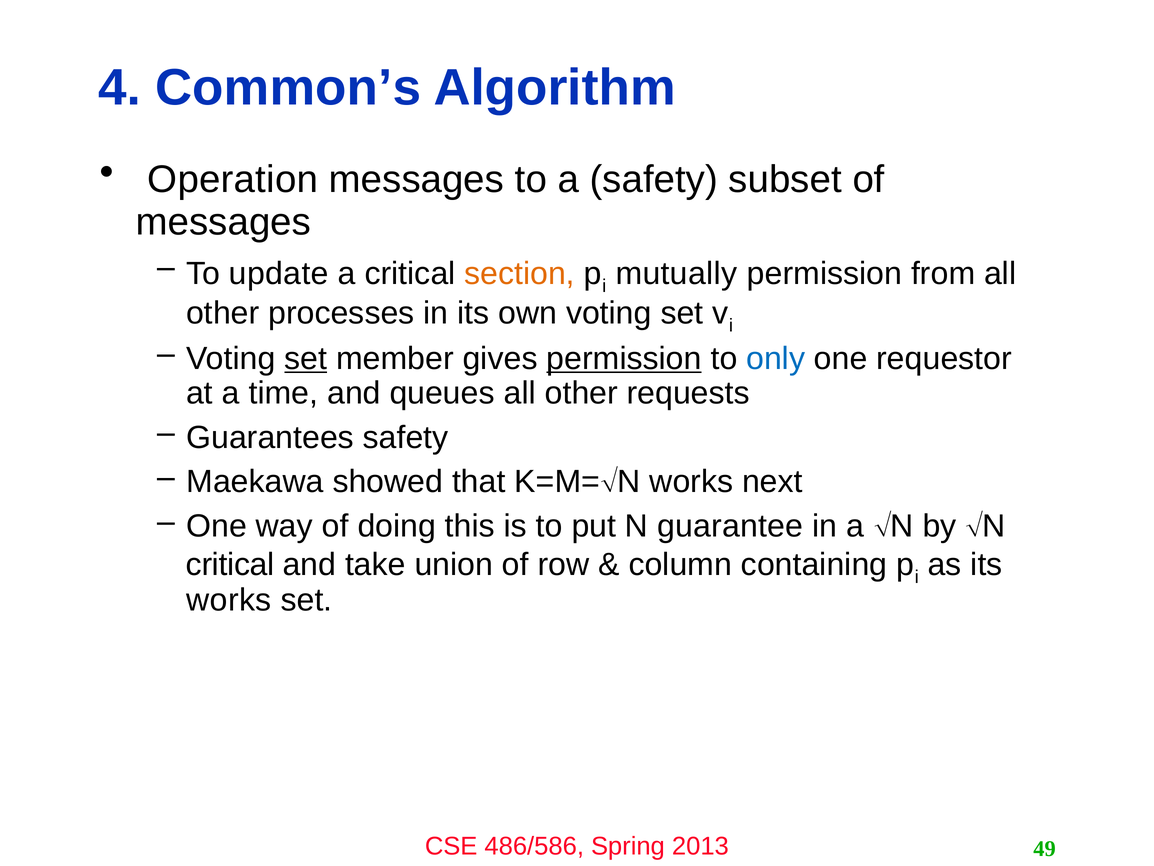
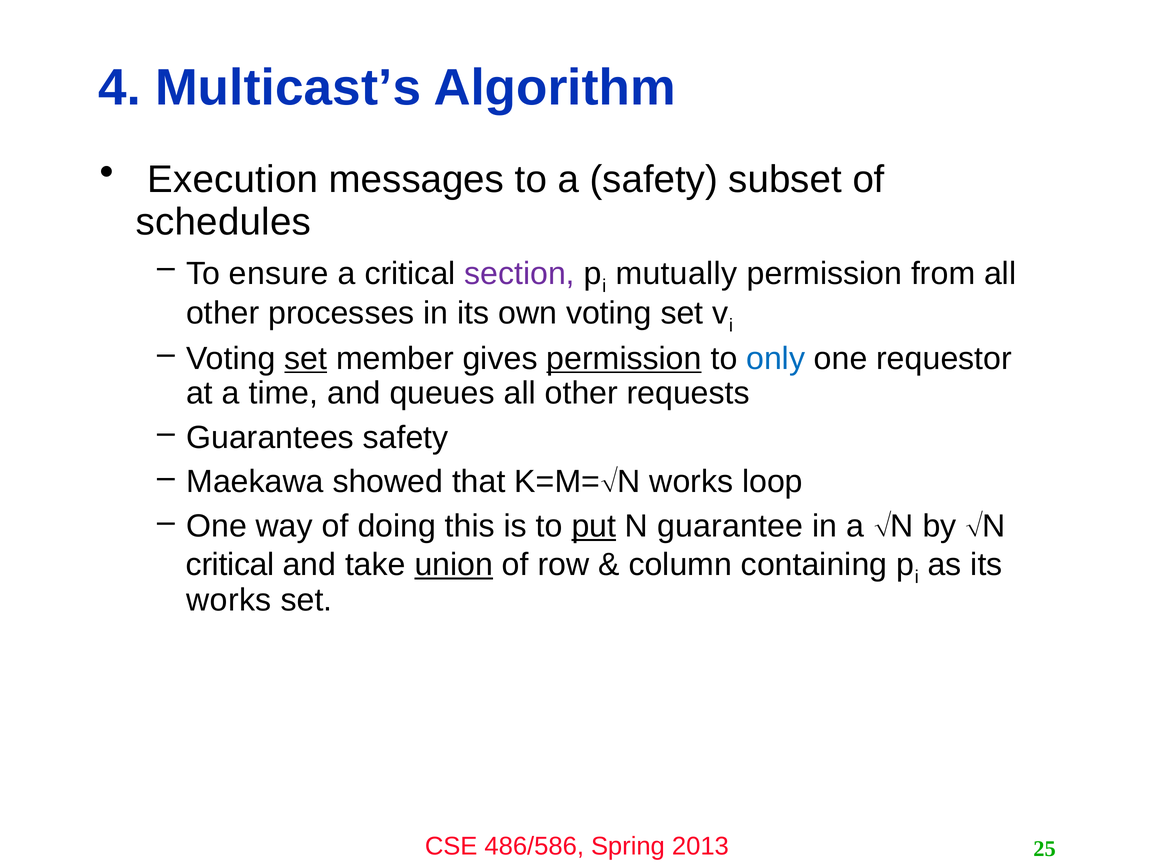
Common’s: Common’s -> Multicast’s (288, 88)
Operation: Operation -> Execution (233, 180)
messages: messages -> schedules (223, 222)
update: update -> ensure (279, 273)
section colour: orange -> purple (520, 273)
next: next -> loop (772, 481)
put underline: none -> present (594, 526)
union underline: none -> present (454, 564)
49: 49 -> 25 (1045, 849)
